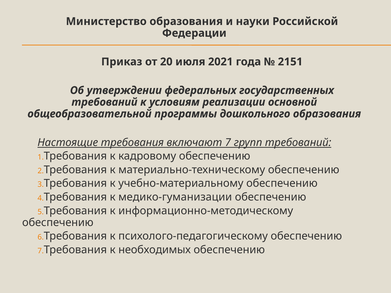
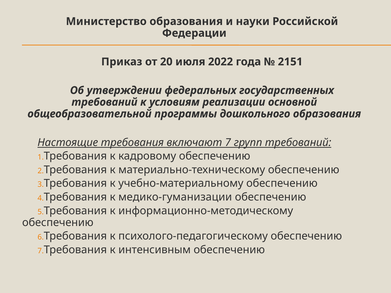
2021: 2021 -> 2022 (221, 62)
необходимых: необходимых -> интенсивным (155, 250)
